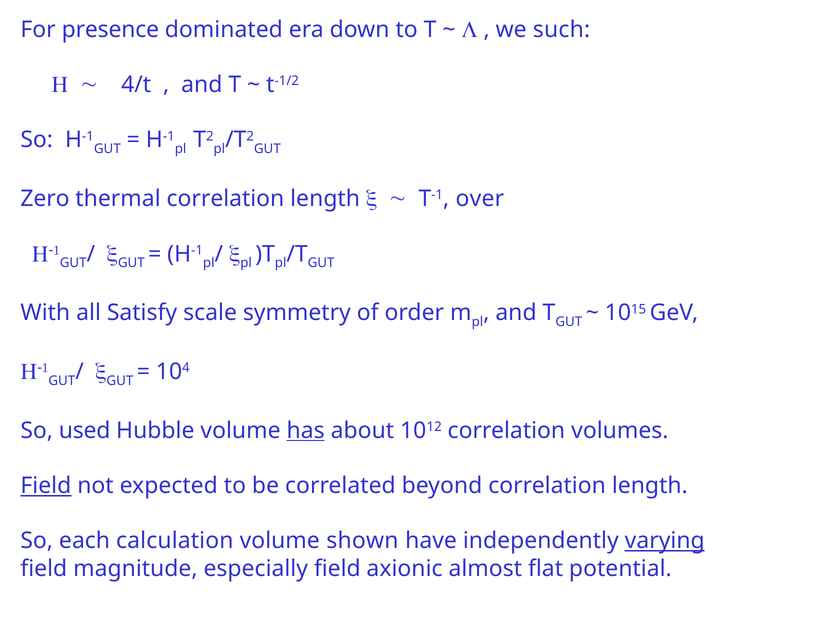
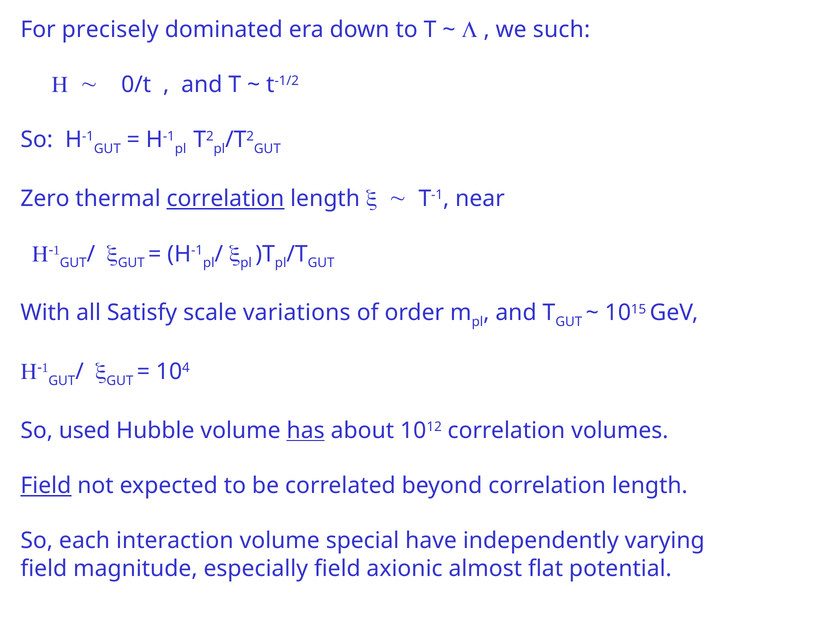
presence: presence -> precisely (110, 30)
4/t: 4/t -> 0/t (136, 85)
correlation underline: none -> present (225, 199)
over: over -> near (480, 199)
symmetry: symmetry -> variations (297, 313)
calculation: calculation -> interaction (175, 540)
shown: shown -> special (363, 540)
varying underline: present -> none (665, 540)
